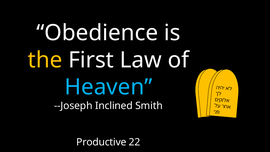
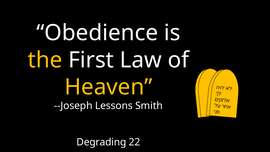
Heaven colour: light blue -> yellow (108, 87)
Inclined: Inclined -> Lessons (114, 106)
Productive: Productive -> Degrading (101, 142)
